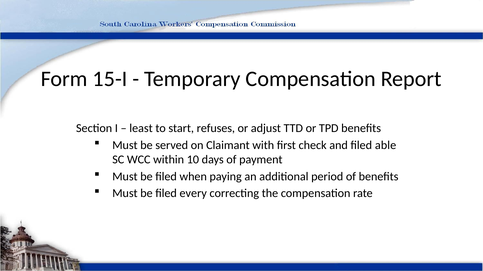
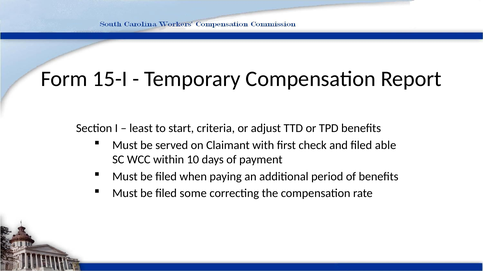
refuses: refuses -> criteria (216, 129)
every: every -> some (193, 194)
